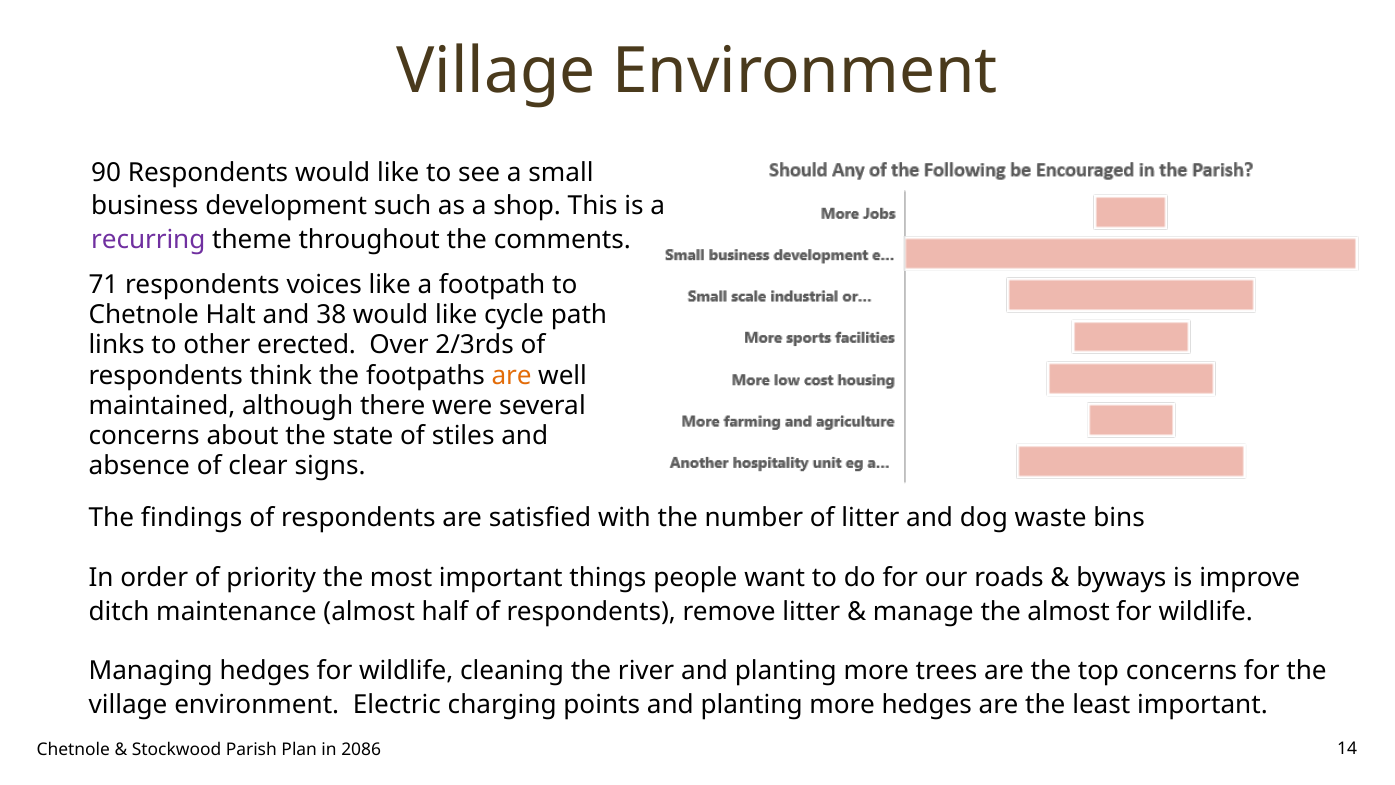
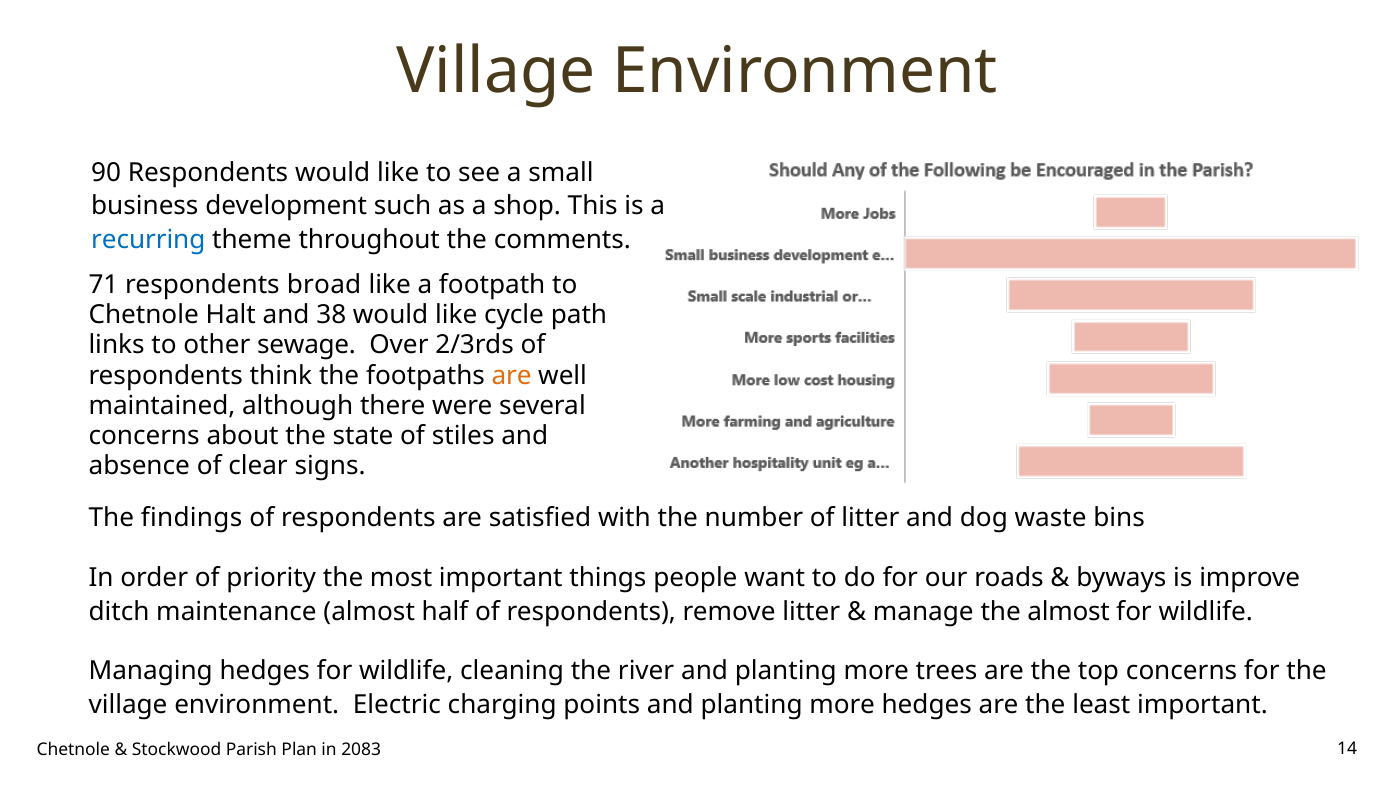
recurring colour: purple -> blue (148, 240)
voices: voices -> broad (324, 285)
erected: erected -> sewage (307, 345)
2086: 2086 -> 2083 (361, 749)
